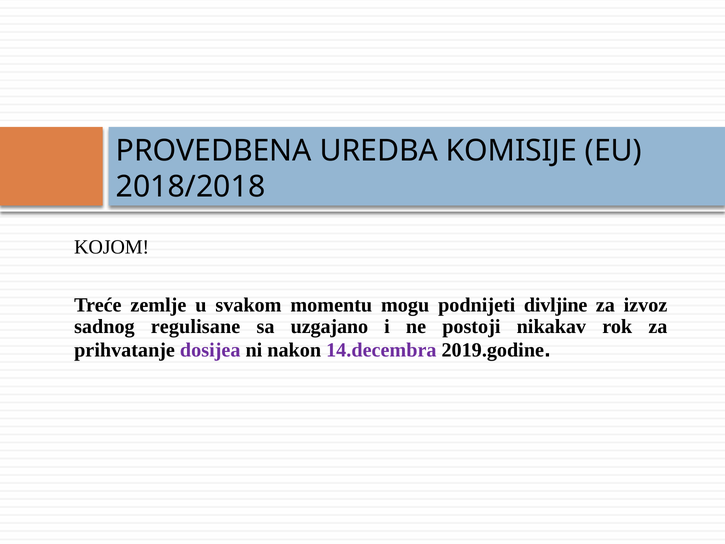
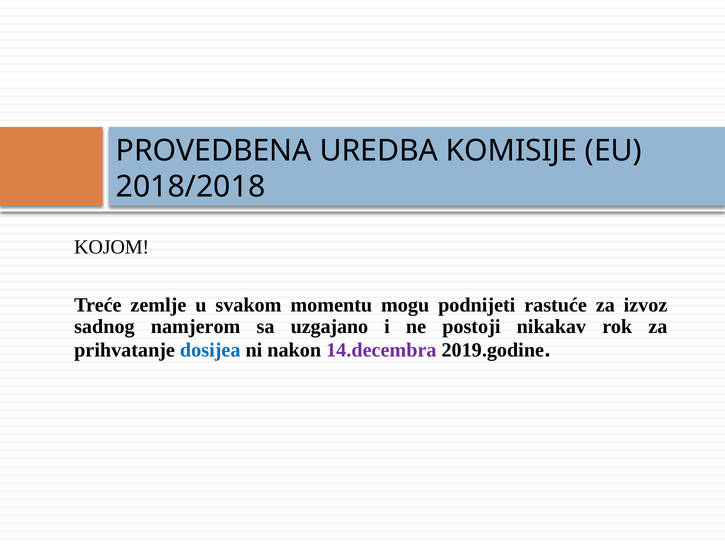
divljine: divljine -> rastuće (556, 305)
regulisane: regulisane -> namjerom (196, 327)
dosijea colour: purple -> blue (210, 350)
